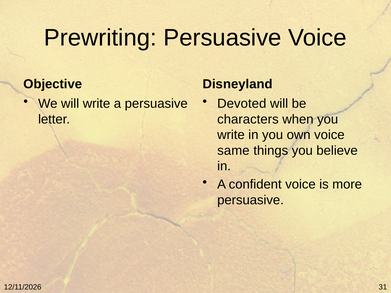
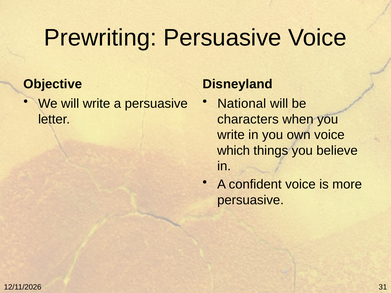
Devoted: Devoted -> National (242, 104)
same: same -> which (234, 151)
